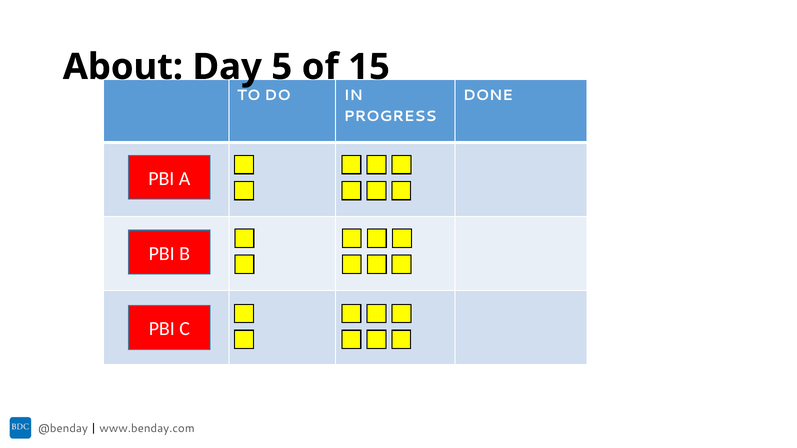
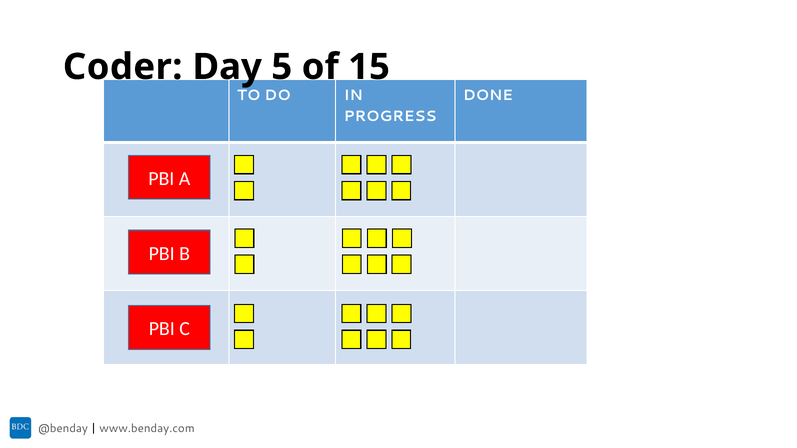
About: About -> Coder (123, 67)
